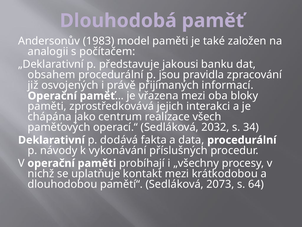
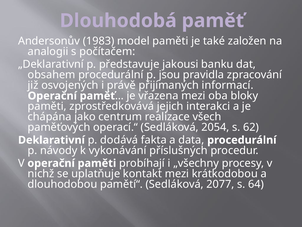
2032: 2032 -> 2054 (215, 127)
34: 34 -> 62 (251, 127)
2073: 2073 -> 2077 (220, 184)
